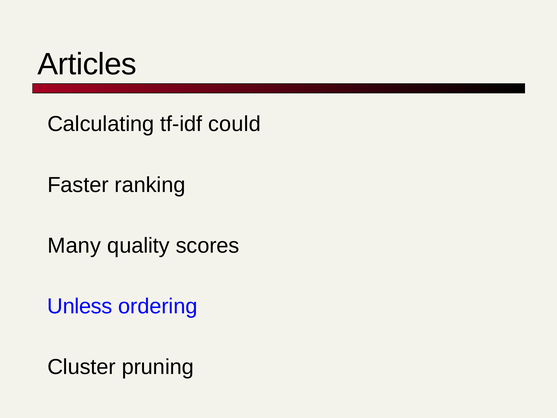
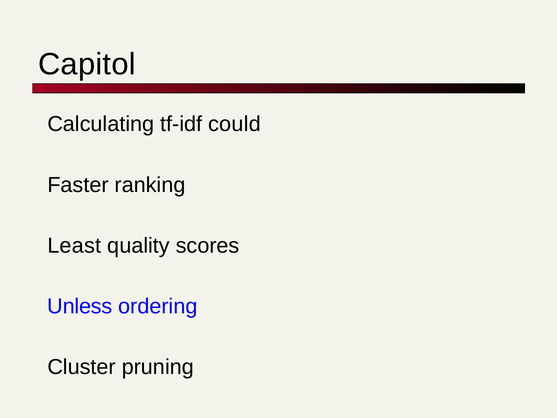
Articles: Articles -> Capitol (87, 64)
Many: Many -> Least (74, 245)
